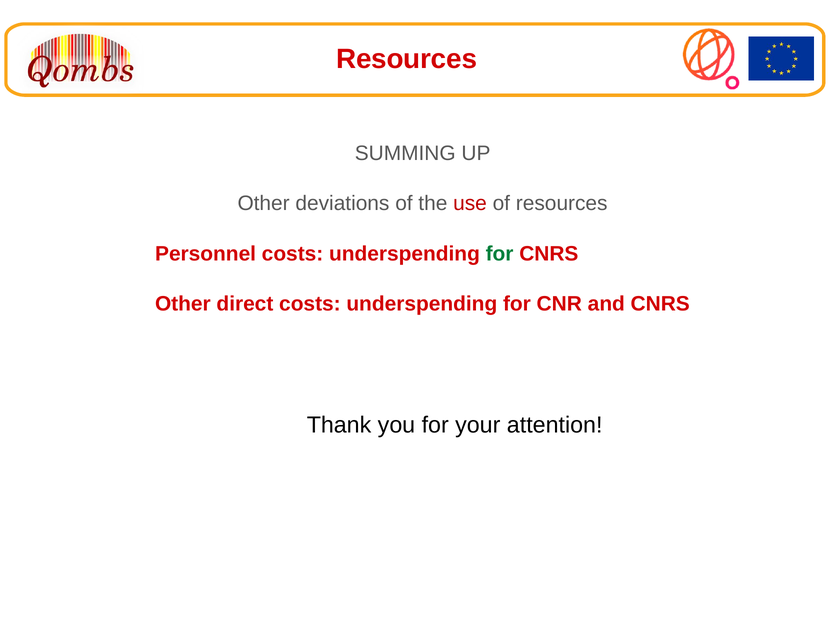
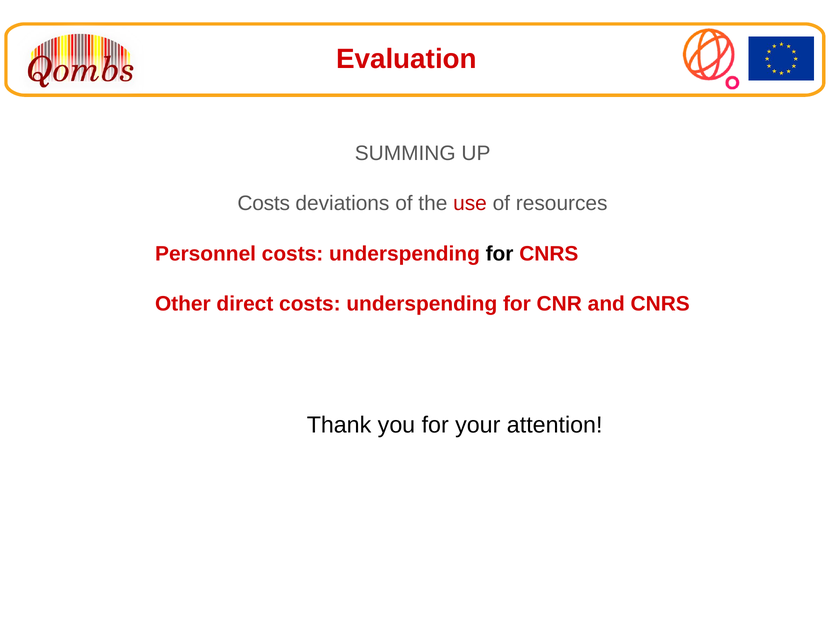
Resources: Resources -> Evaluation (406, 59)
Other: Other -> Costs (264, 203)
for colour: green -> black (500, 254)
